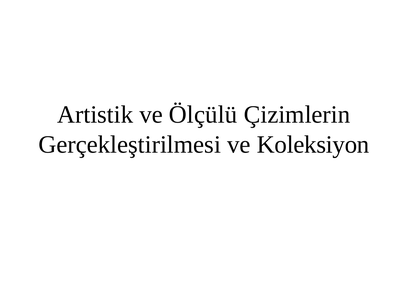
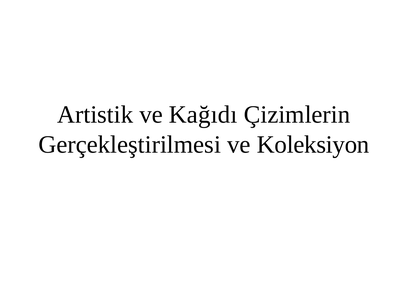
Ölçülü: Ölçülü -> Kağıdı (203, 115)
